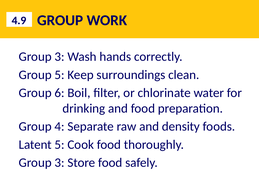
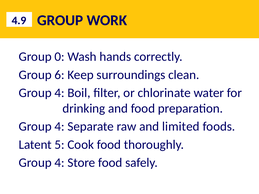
3: 3 -> 0 (60, 57)
Group 5: 5 -> 6 (60, 75)
6: 6 -> 4 (60, 93)
density: density -> limited (181, 127)
3: 3 -> 4 (60, 163)
